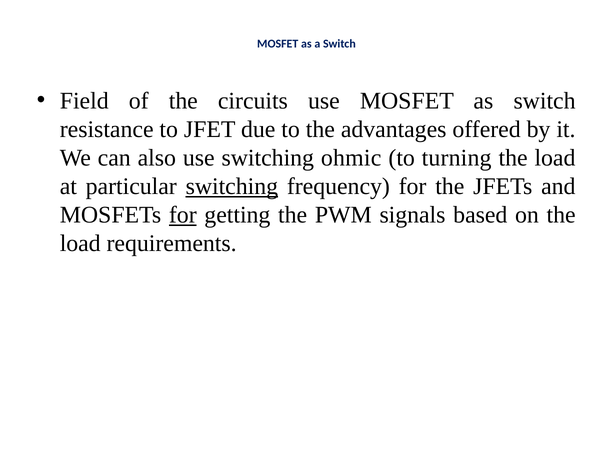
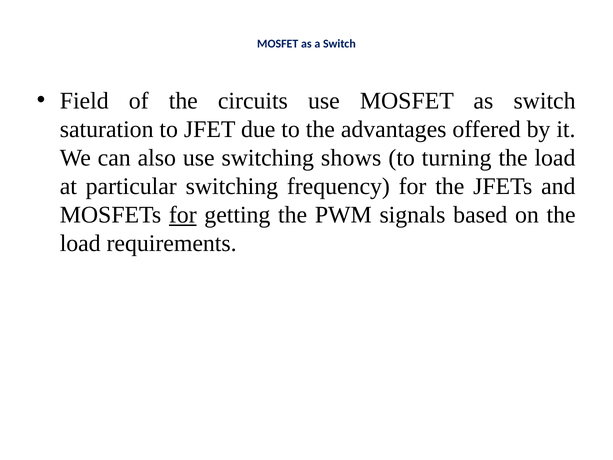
resistance: resistance -> saturation (107, 129)
ohmic: ohmic -> shows (351, 158)
switching underline: present -> none (232, 186)
